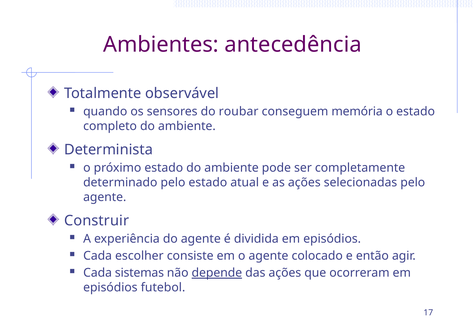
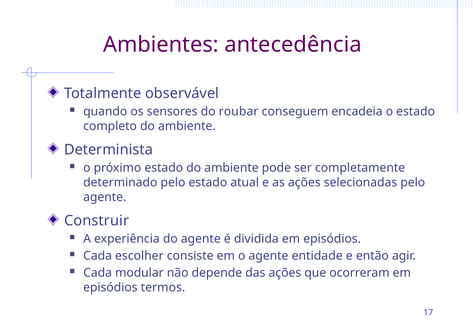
memória: memória -> encadeia (357, 111)
colocado: colocado -> entidade (317, 255)
sistemas: sistemas -> modular (139, 272)
depende underline: present -> none (217, 272)
futebol: futebol -> termos (163, 287)
